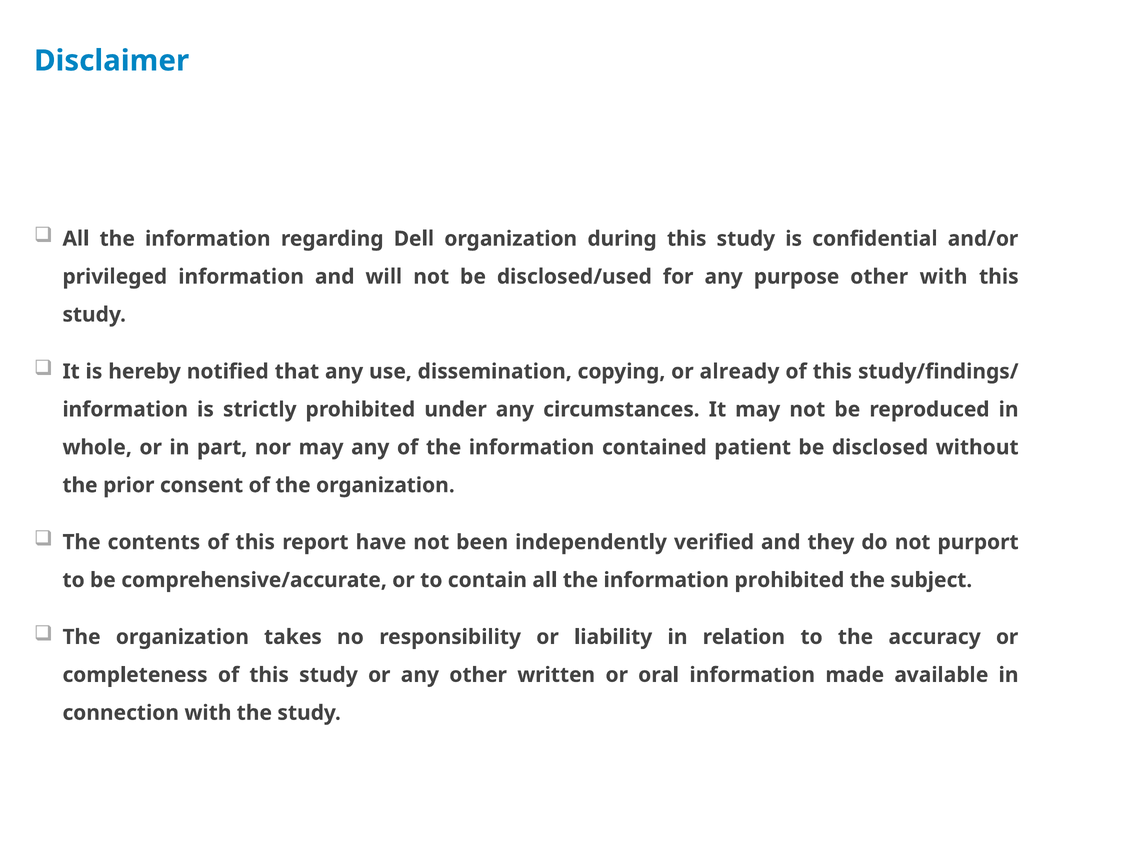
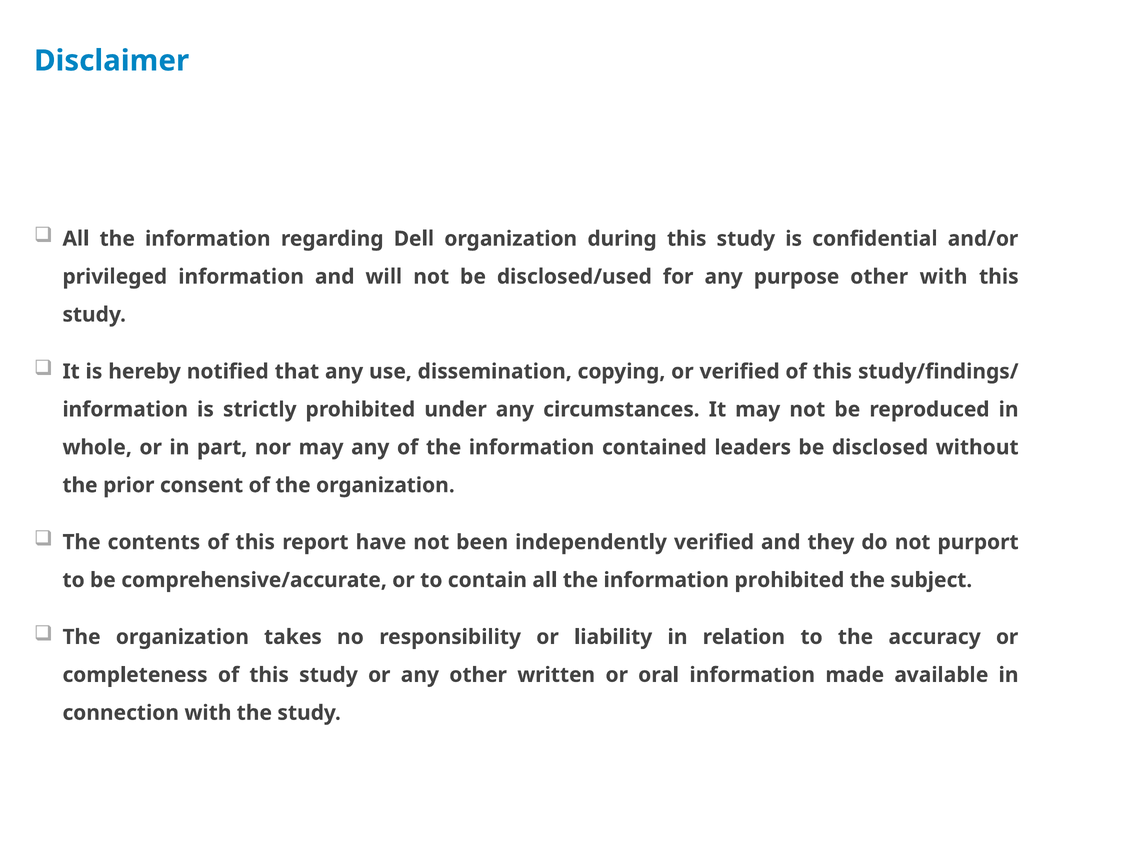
or already: already -> verified (740, 372)
patient: patient -> leaders (753, 447)
